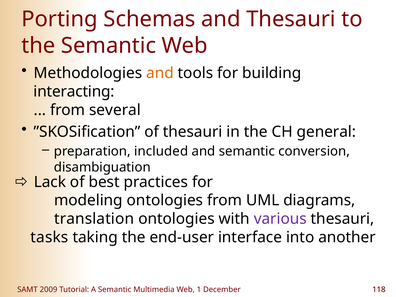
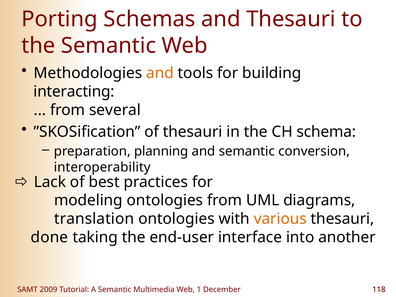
general: general -> schema (326, 132)
included: included -> planning (161, 151)
disambiguation: disambiguation -> interoperability (102, 167)
various colour: purple -> orange (280, 219)
tasks: tasks -> done (49, 237)
